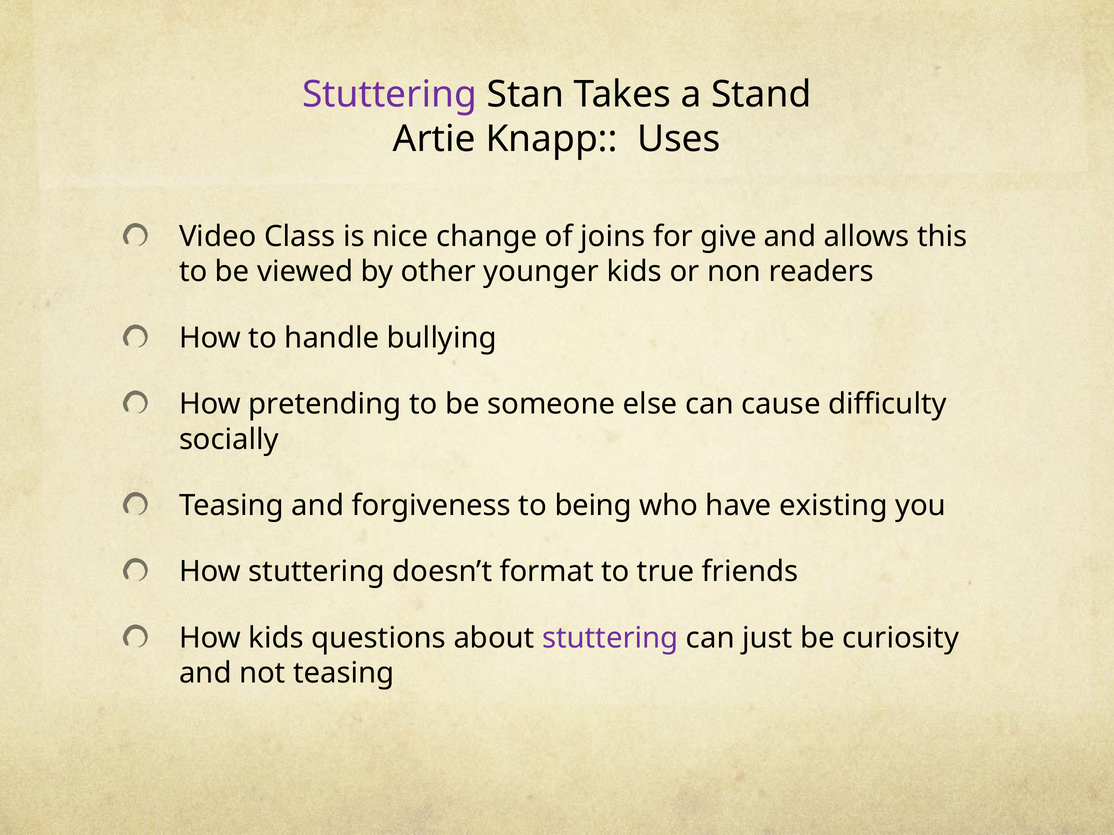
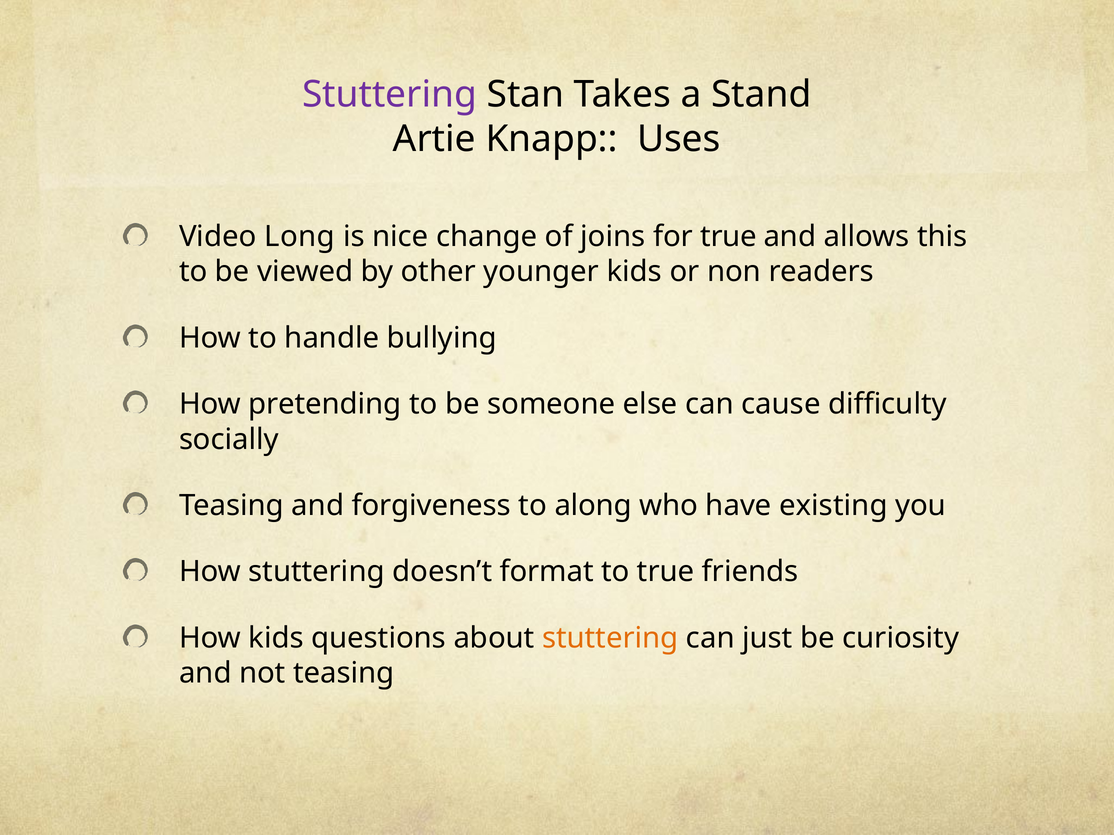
Class: Class -> Long (300, 237)
for give: give -> true (729, 237)
being: being -> along (593, 506)
stuttering colour: purple -> orange (610, 638)
